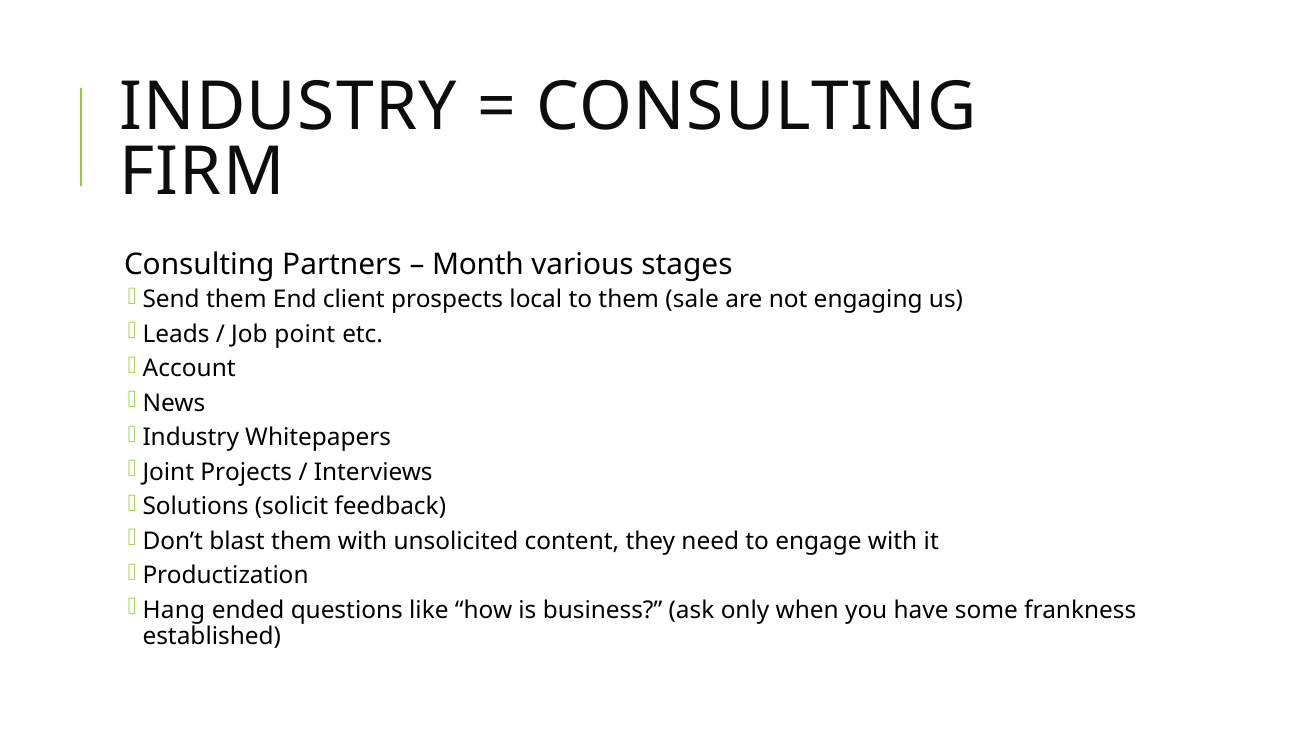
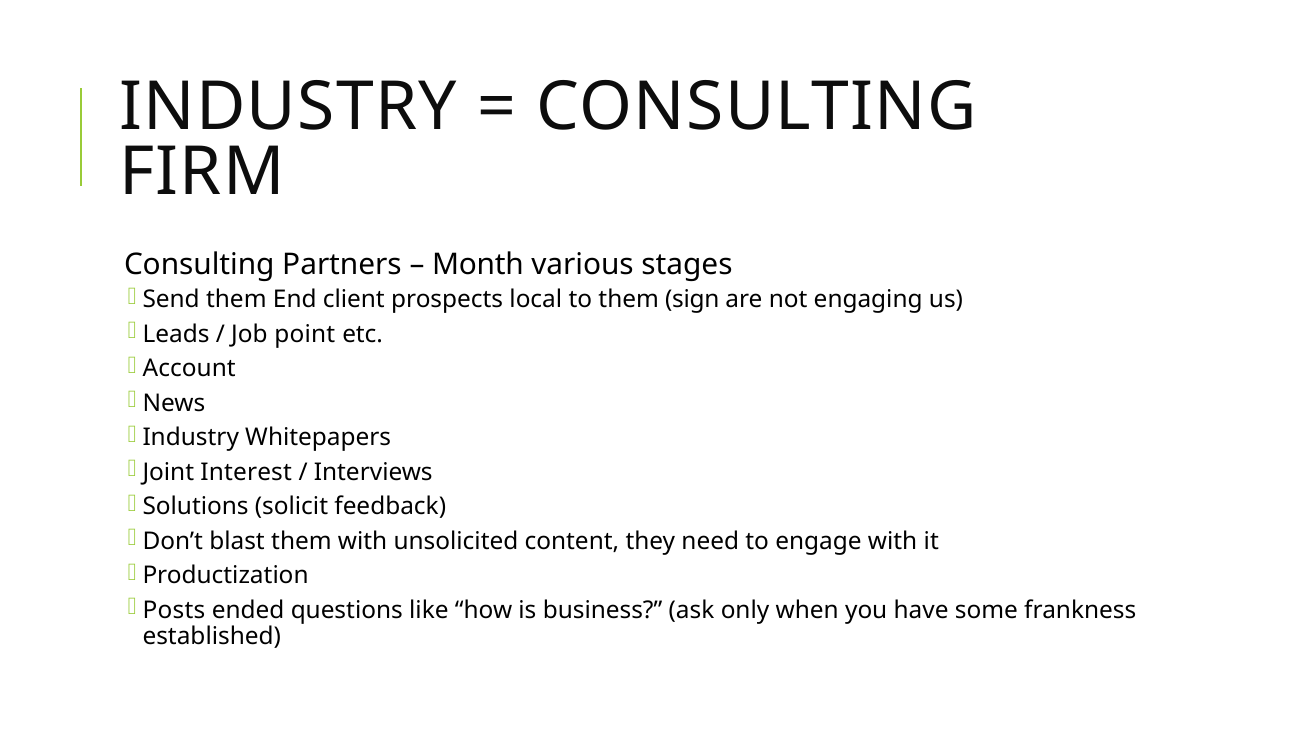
sale: sale -> sign (692, 300)
Projects: Projects -> Interest (246, 472)
Hang: Hang -> Posts (174, 610)
